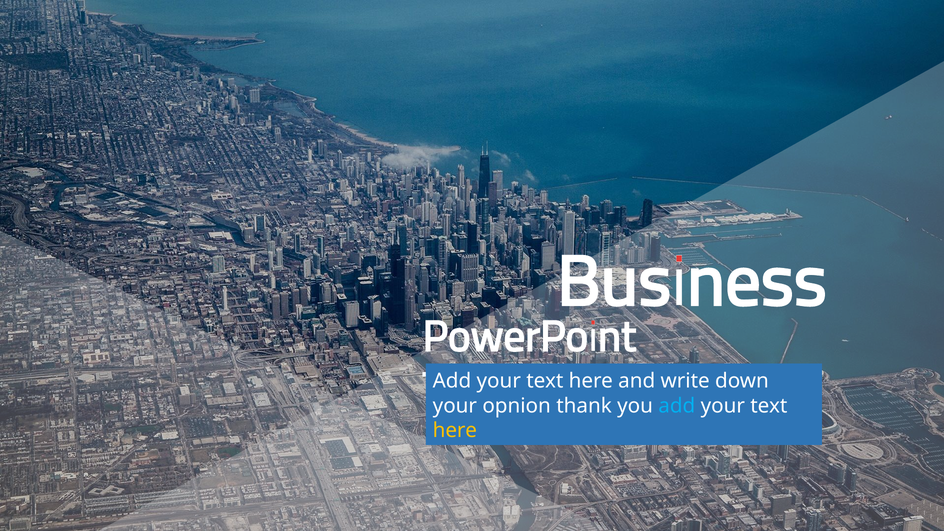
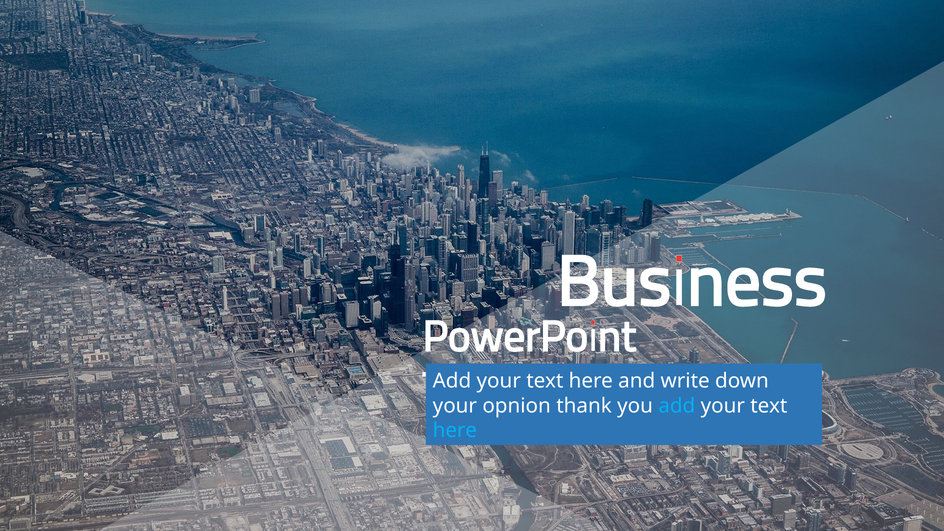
here colour: yellow -> light blue (455, 430)
